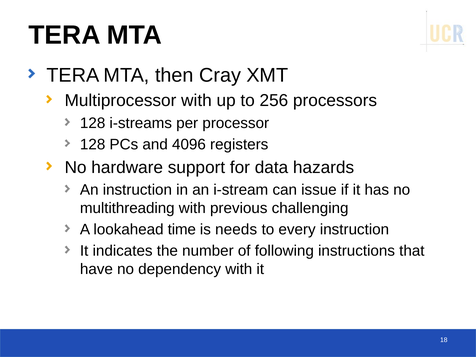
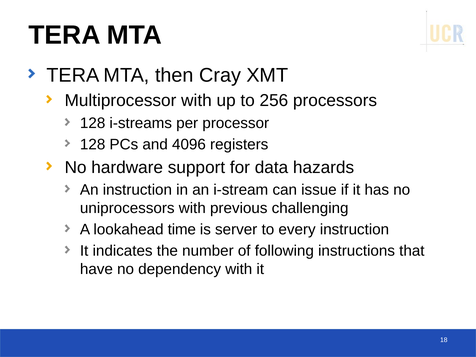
multithreading: multithreading -> uniprocessors (127, 208)
needs: needs -> server (236, 229)
